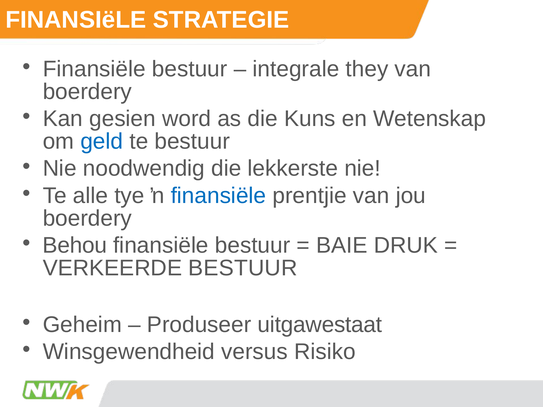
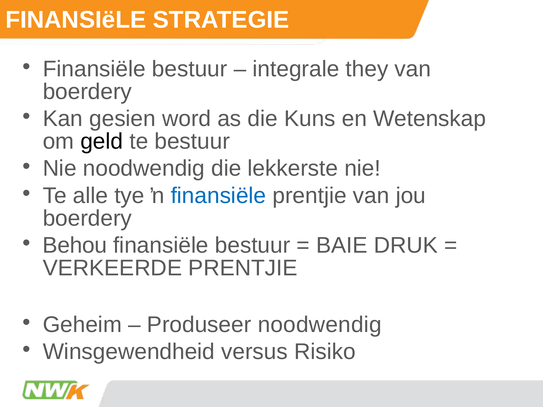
geld colour: blue -> black (102, 142)
VERKEERDE BESTUUR: BESTUUR -> PRENTJIE (243, 268)
Produseer uitgawestaat: uitgawestaat -> noodwendig (320, 325)
